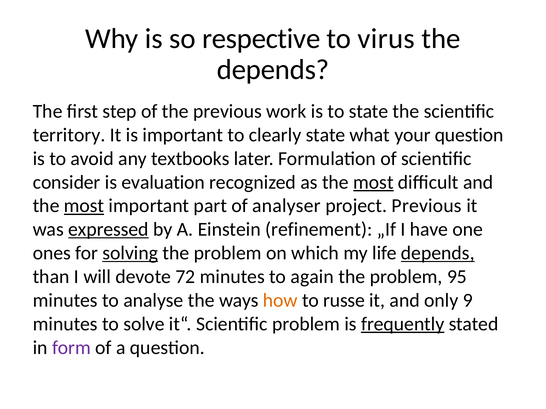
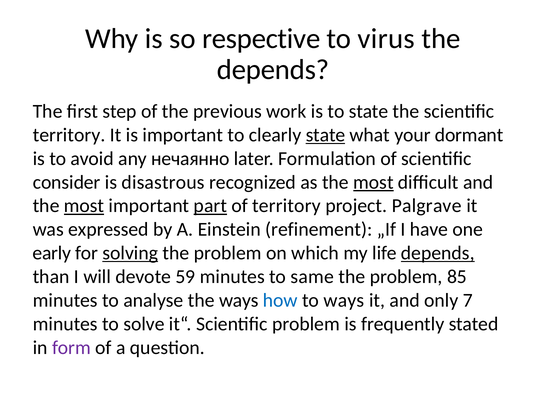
state underline: none -> present (325, 135)
your question: question -> dormant (469, 135)
textbooks: textbooks -> нечаянно (190, 159)
evaluation: evaluation -> disastrous (163, 182)
part underline: none -> present (210, 206)
of analyser: analyser -> territory (286, 206)
project Previous: Previous -> Palgrave (427, 206)
expressed underline: present -> none (108, 230)
ones: ones -> early (52, 253)
72: 72 -> 59 (185, 277)
again: again -> same (312, 277)
95: 95 -> 85 (457, 277)
how colour: orange -> blue (280, 301)
to russe: russe -> ways (344, 301)
9: 9 -> 7 (468, 301)
frequently underline: present -> none (403, 324)
